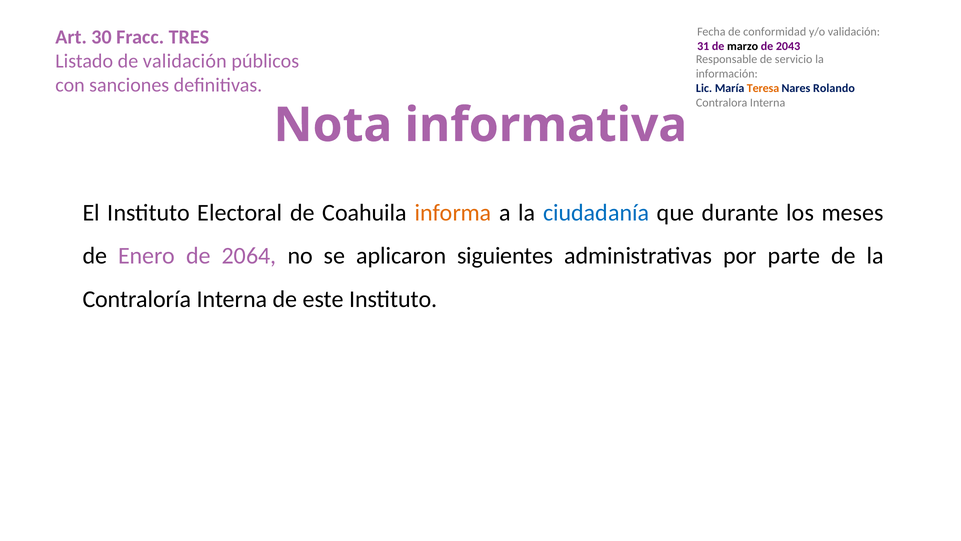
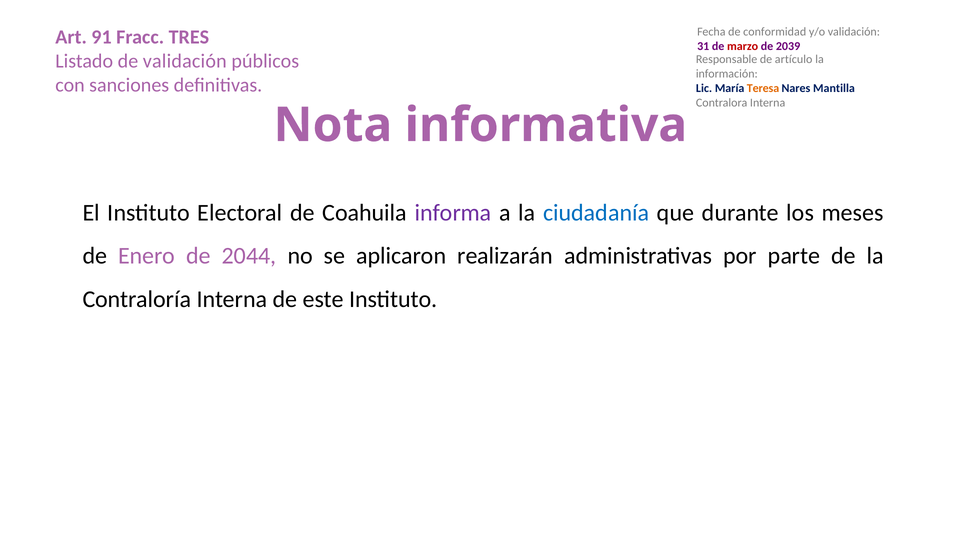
30: 30 -> 91 (102, 37)
marzo colour: black -> red (743, 46)
2043: 2043 -> 2039 (788, 46)
servicio: servicio -> artículo (794, 59)
Rolando: Rolando -> Mantilla (834, 88)
informa colour: orange -> purple (453, 213)
2064: 2064 -> 2044 (249, 256)
siguientes: siguientes -> realizarán (505, 256)
